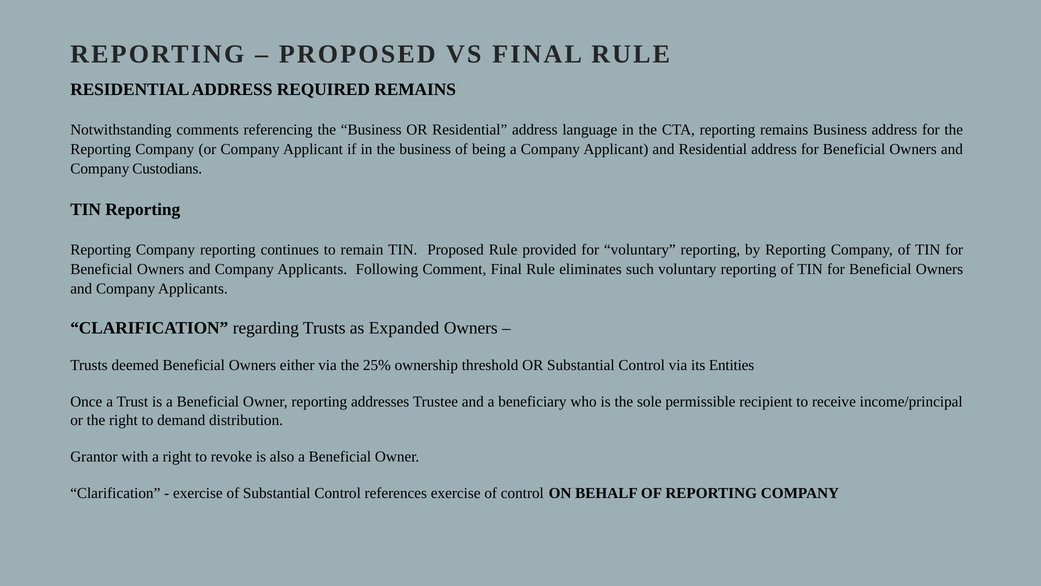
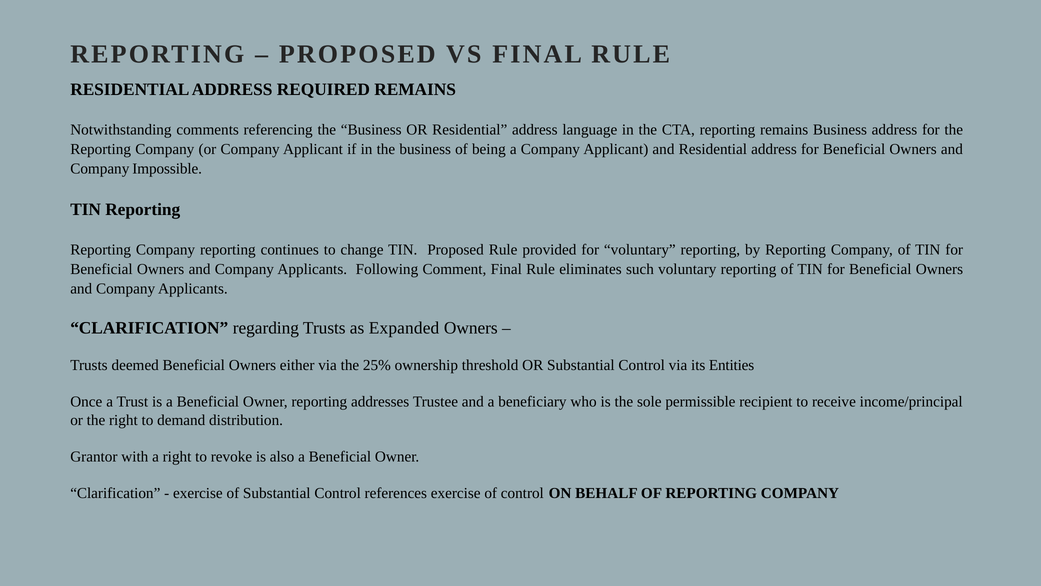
Custodians: Custodians -> Impossible (167, 169)
remain: remain -> change (362, 249)
